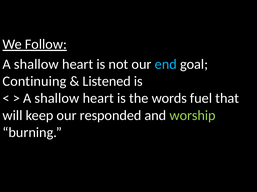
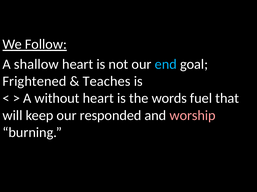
Continuing: Continuing -> Frightened (34, 82)
Listened: Listened -> Teaches (107, 82)
shallow: shallow -> without (57, 99)
worship colour: light green -> pink (193, 116)
